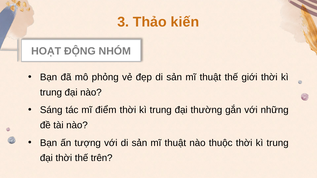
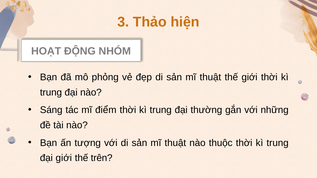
kiến: kiến -> hiện (185, 22)
đại thời: thời -> giới (64, 158)
